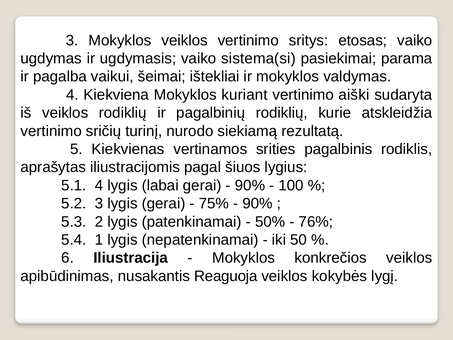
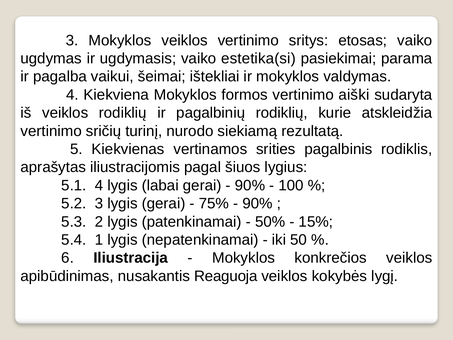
sistema(si: sistema(si -> estetika(si (259, 58)
kuriant: kuriant -> formos (245, 95)
76%: 76% -> 15% (316, 222)
